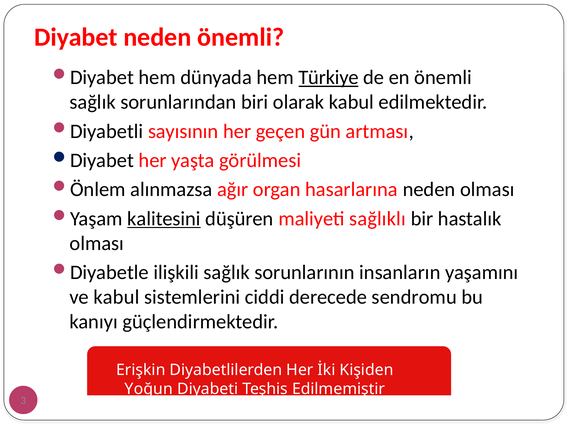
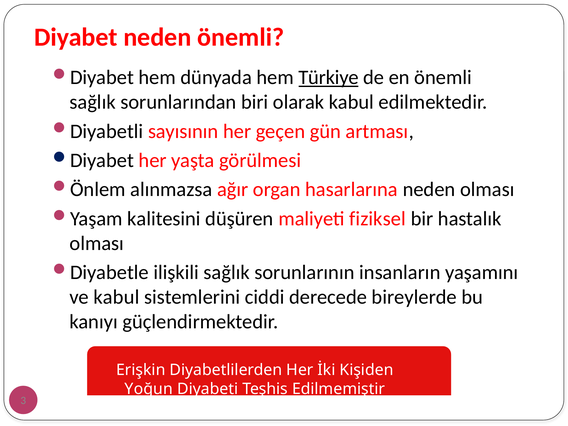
kalitesini underline: present -> none (164, 219)
sağlıklı: sağlıklı -> fiziksel (378, 219)
sendromu: sendromu -> bireylerde (414, 297)
